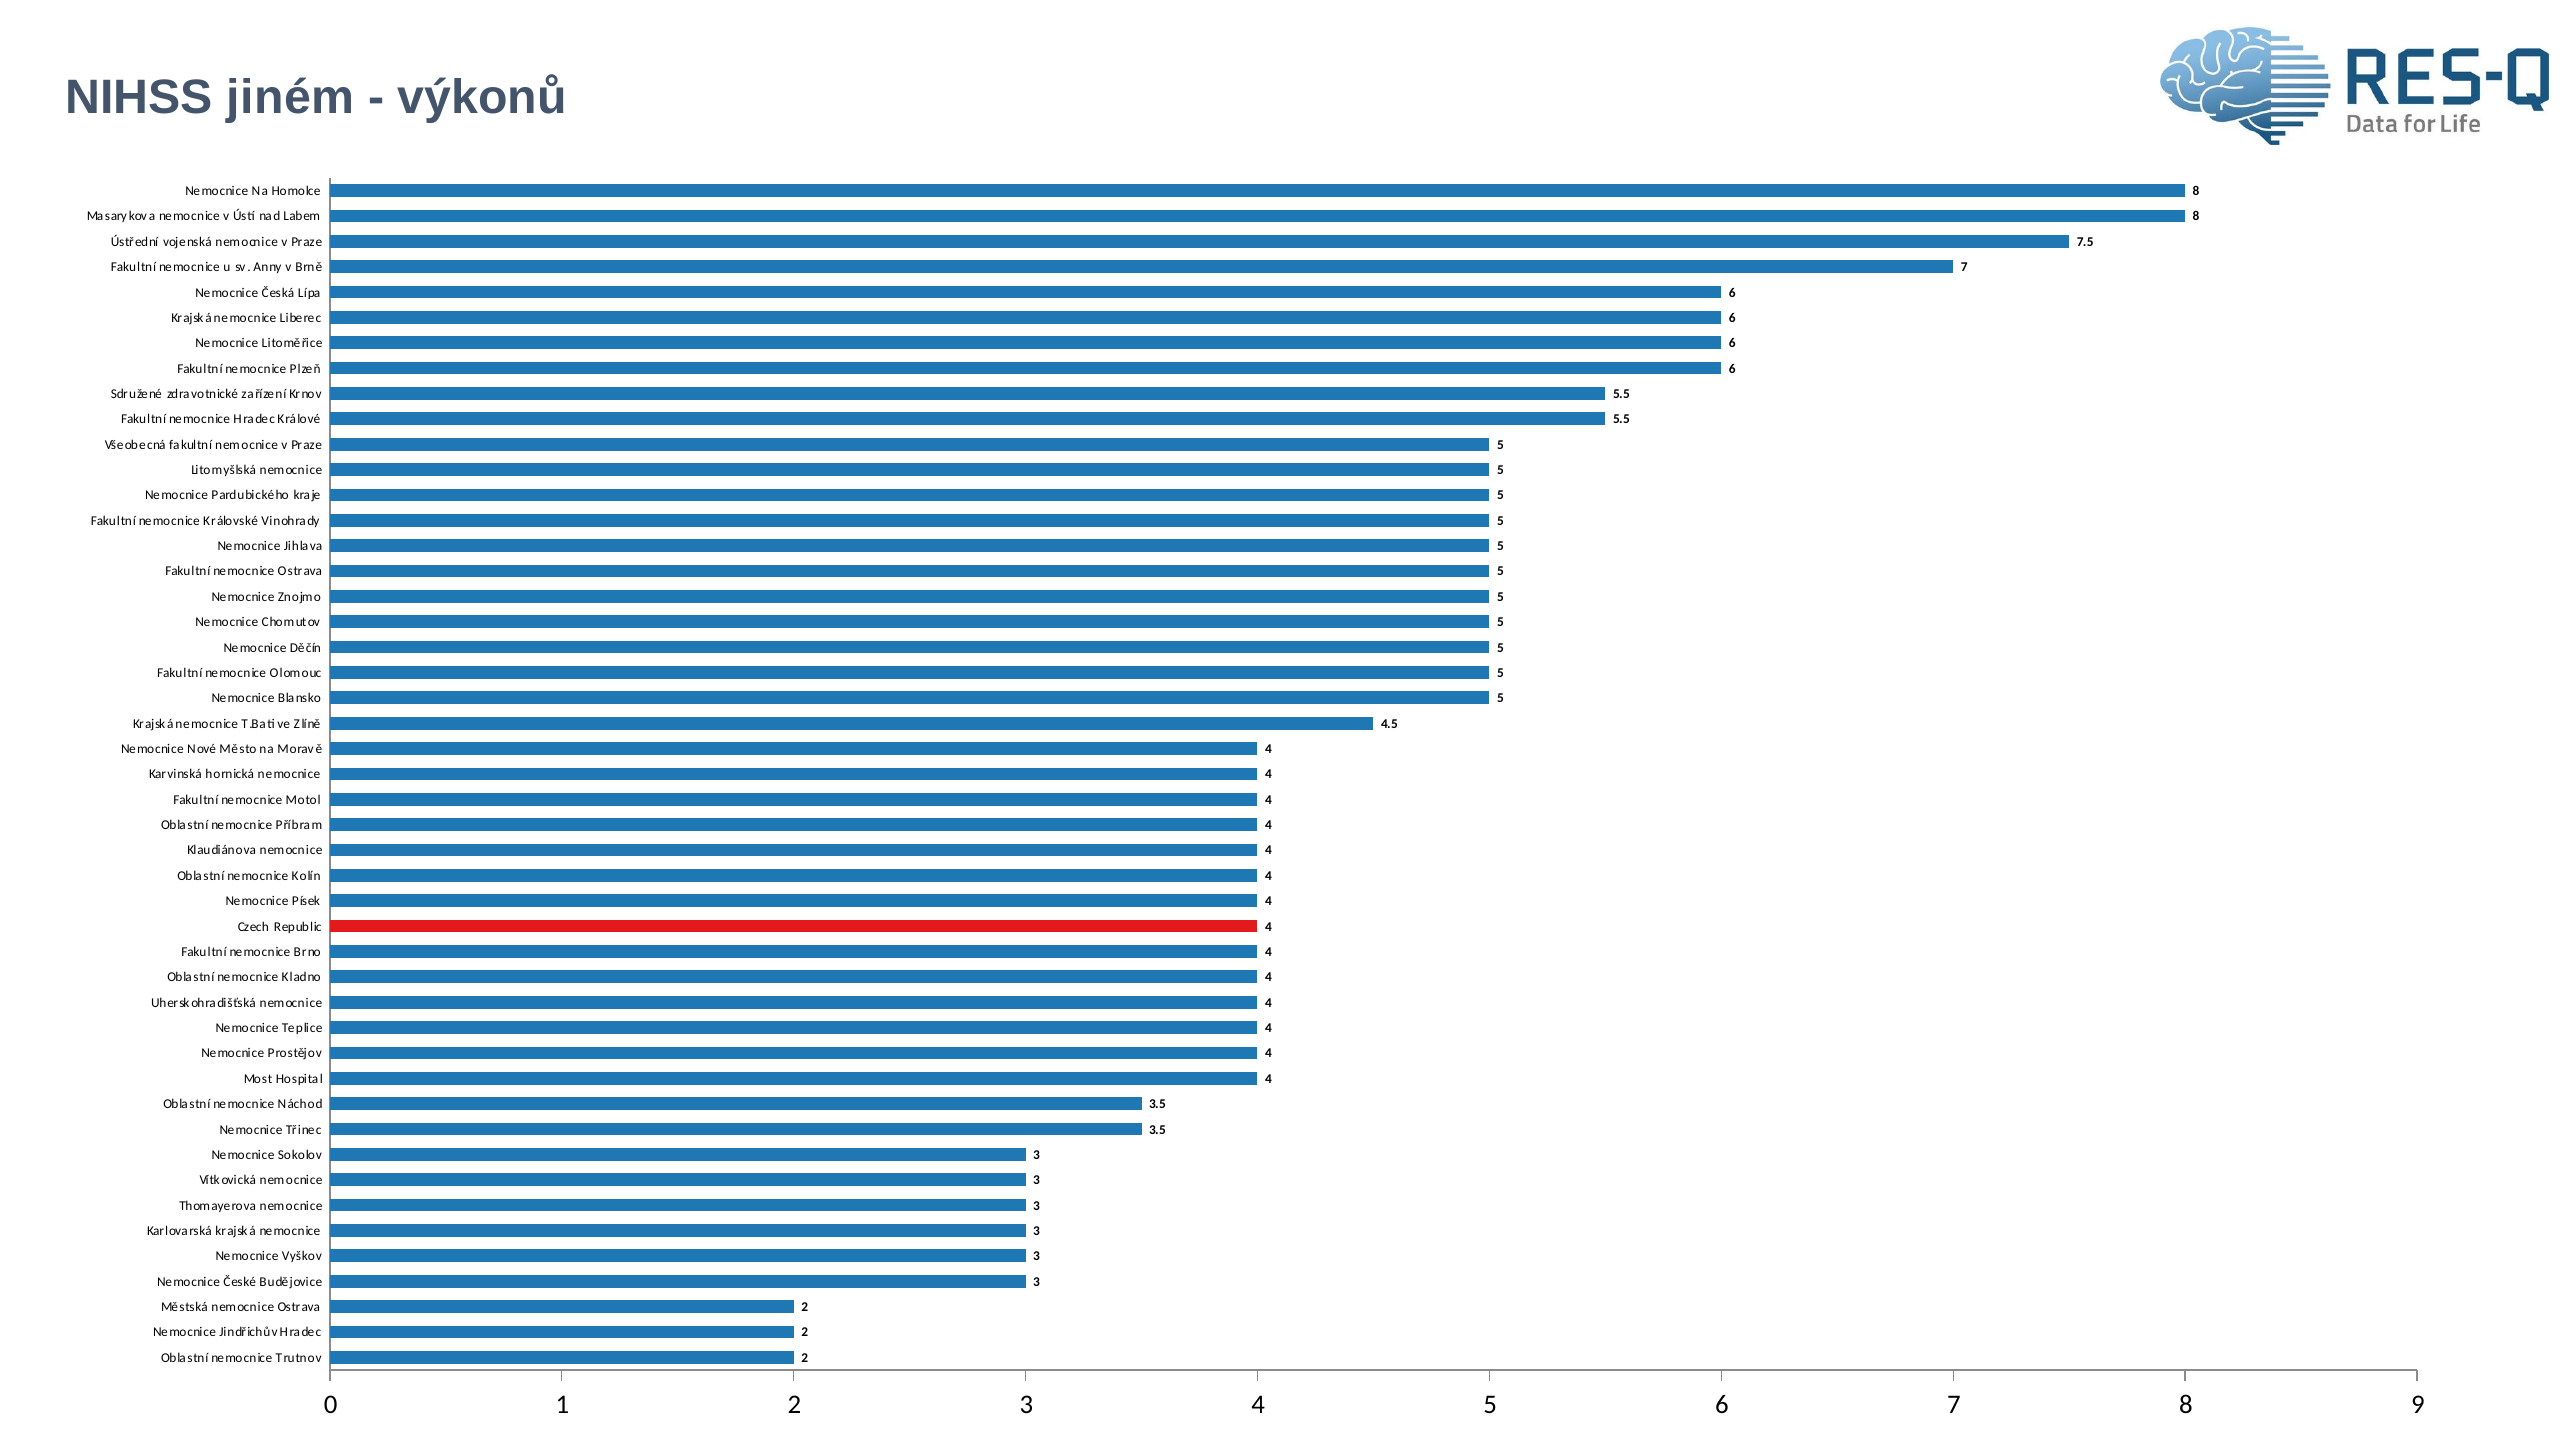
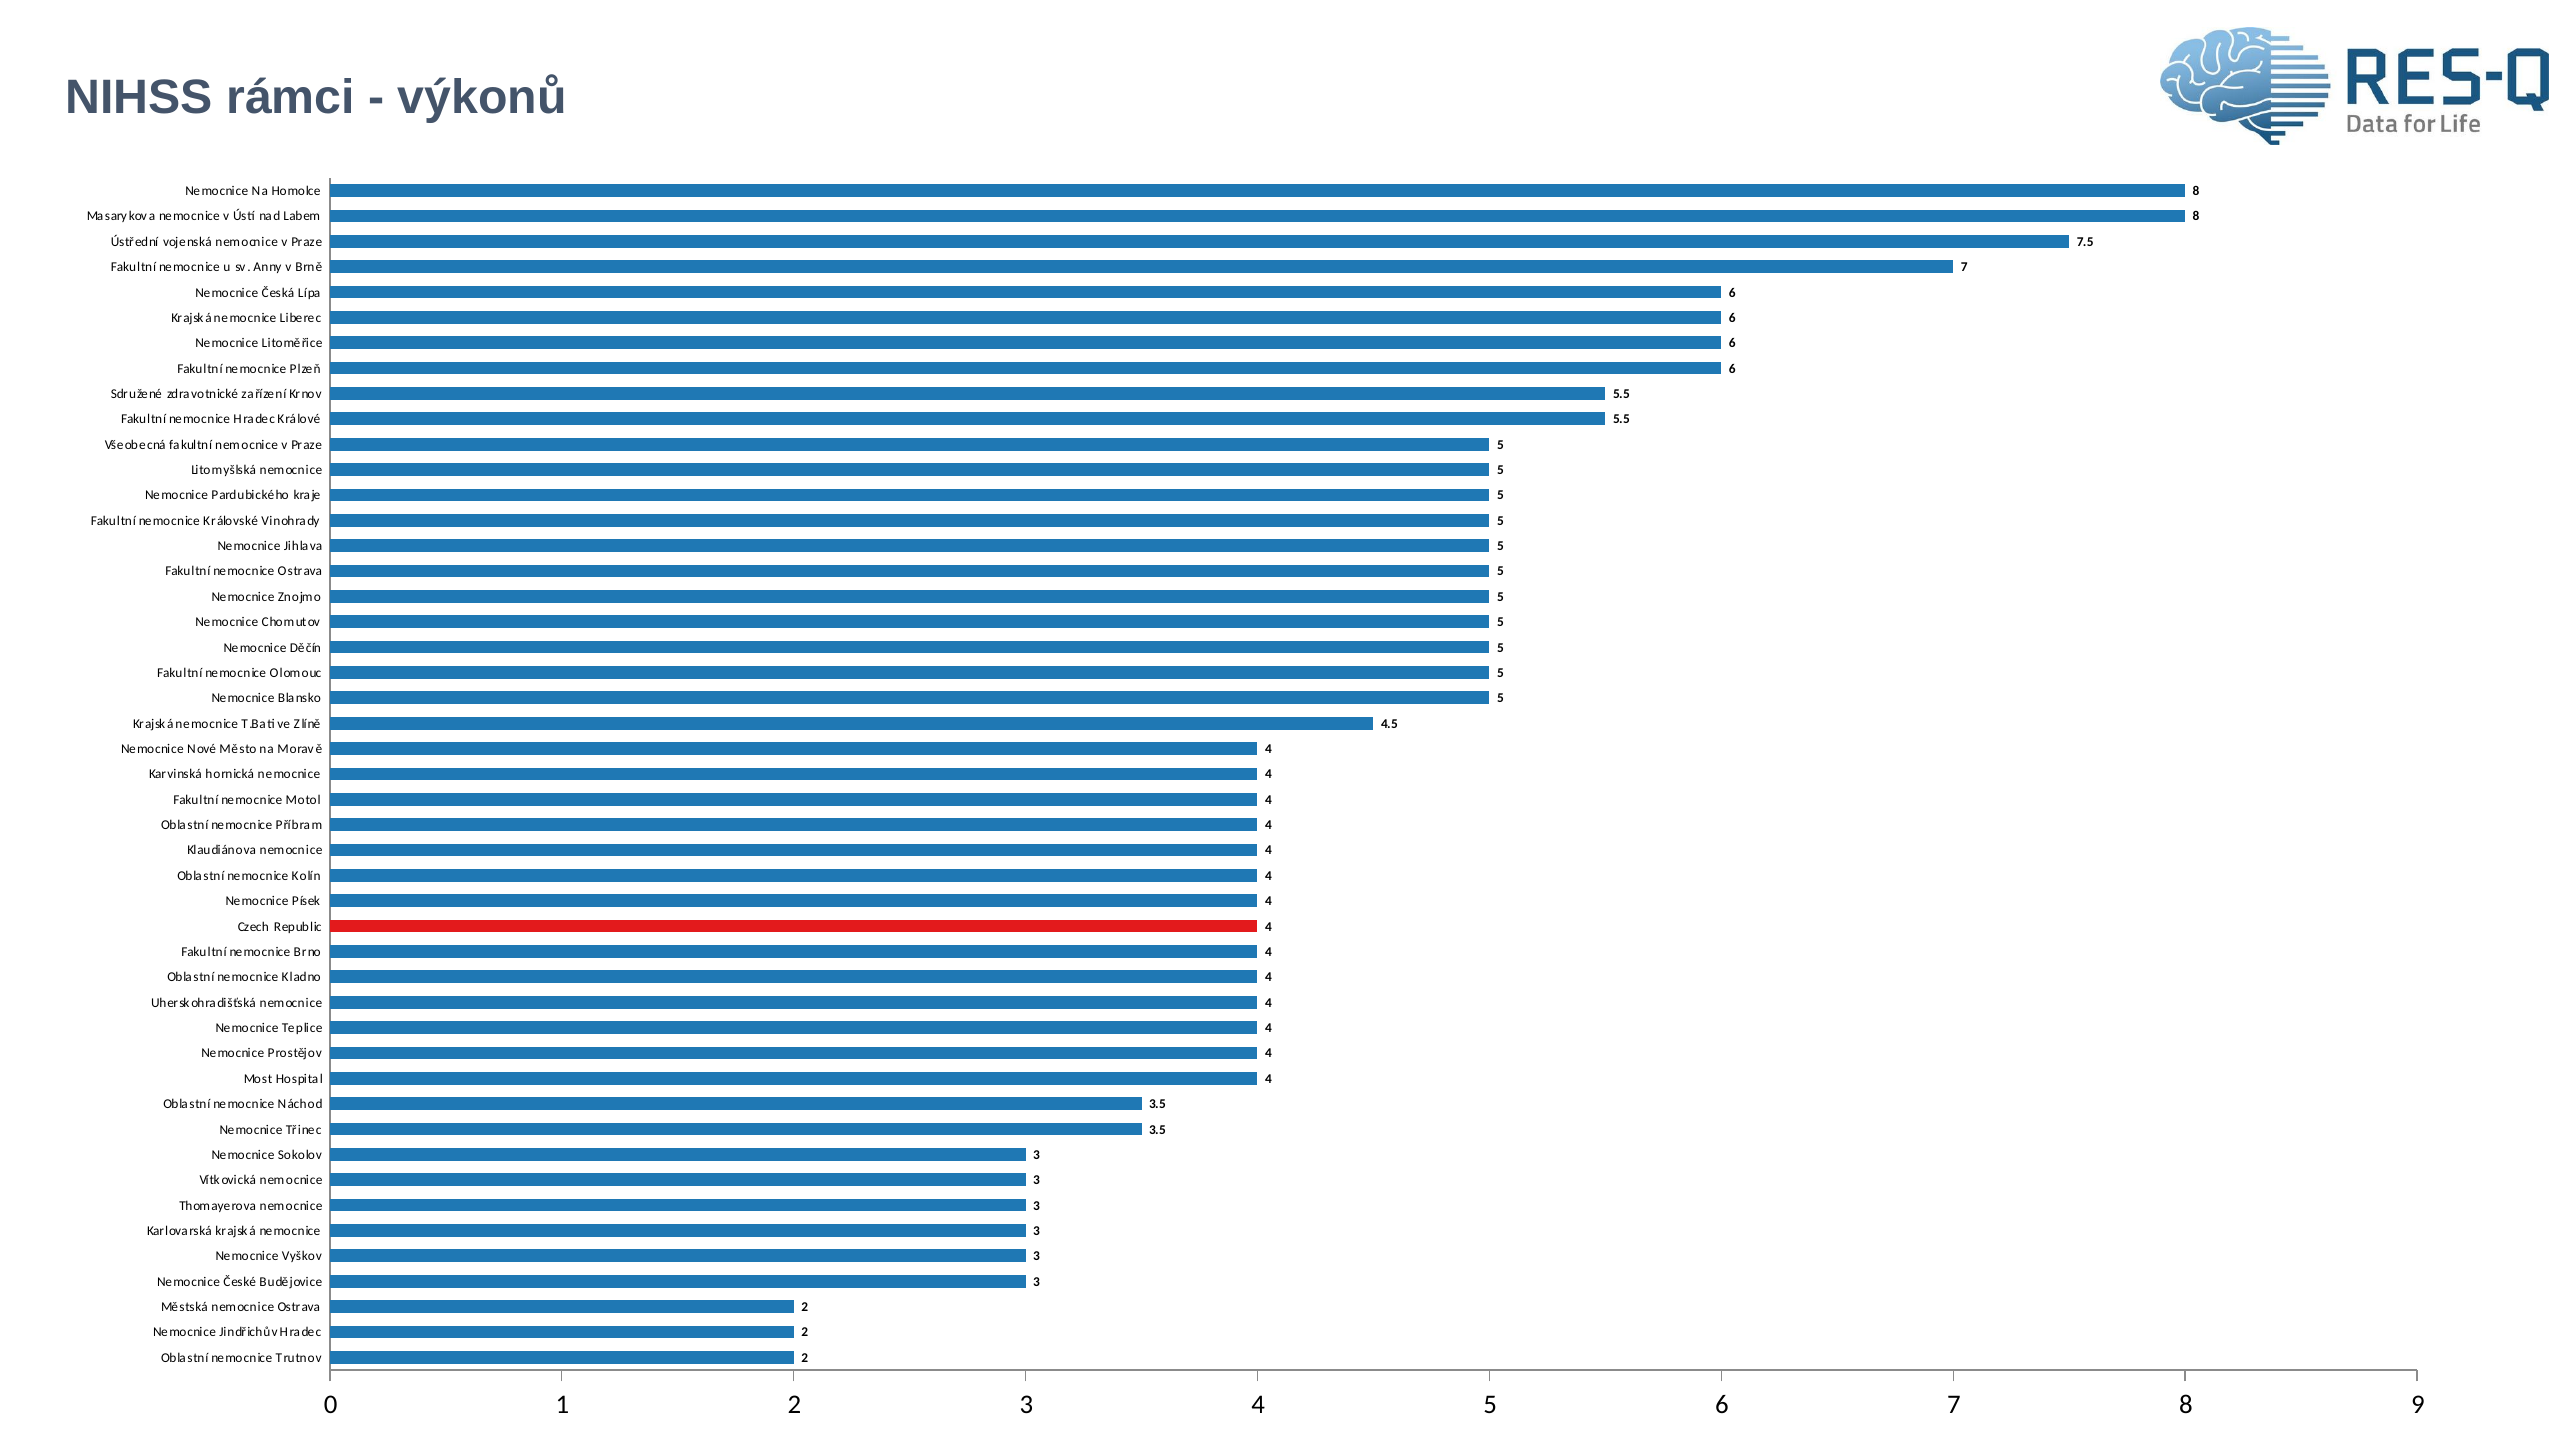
jiném: jiném -> rámci (291, 98)
